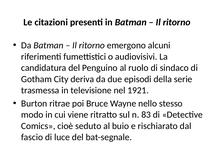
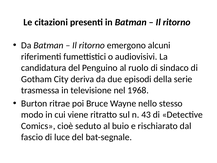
1921: 1921 -> 1968 (138, 90)
83: 83 -> 43 (146, 115)
